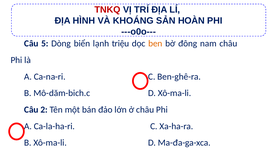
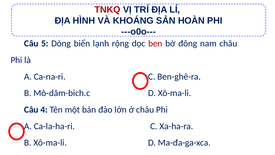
triệu: triệu -> rộng (120, 43)
ben colour: orange -> red (155, 43)
2: 2 -> 4 (44, 109)
